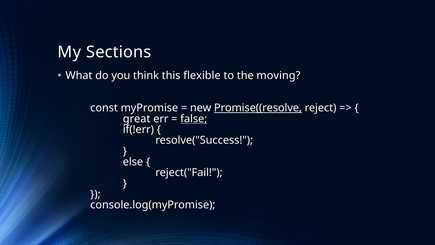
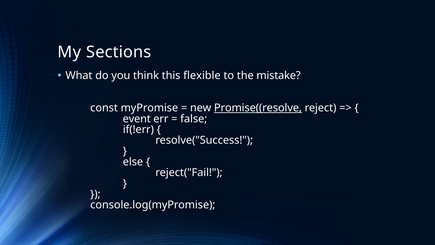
moving: moving -> mistake (279, 75)
great: great -> event (137, 119)
false underline: present -> none (194, 119)
